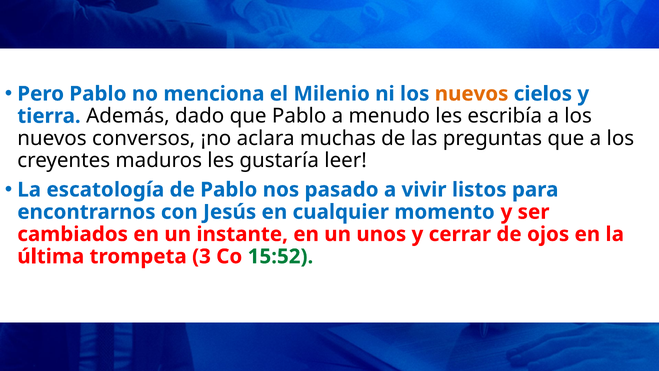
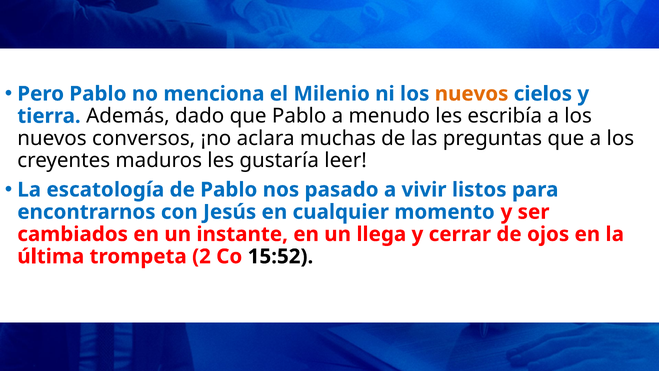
unos: unos -> llega (381, 234)
3: 3 -> 2 (201, 256)
15:52 colour: green -> black (280, 256)
